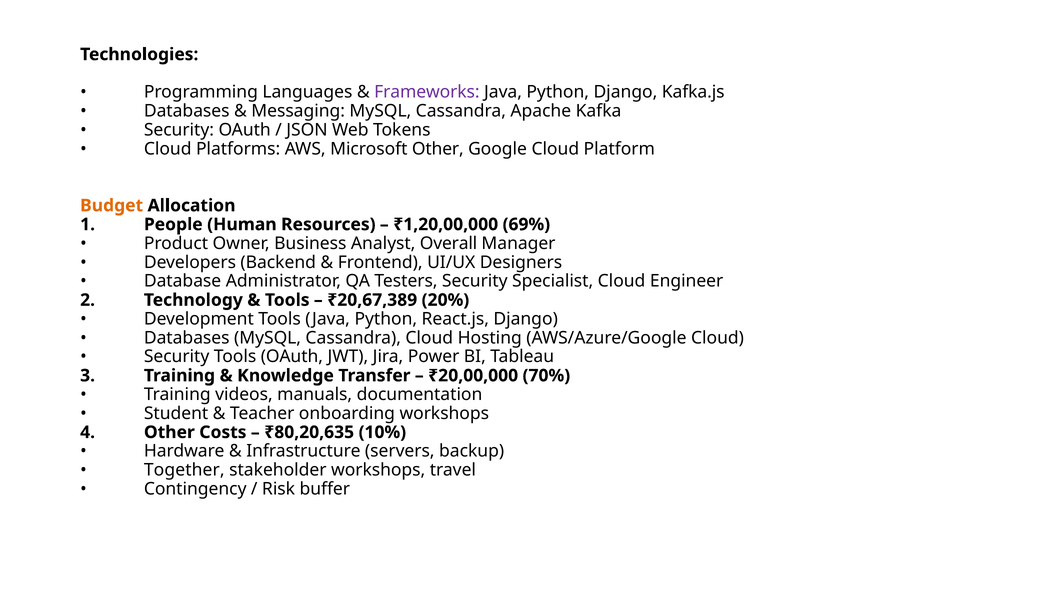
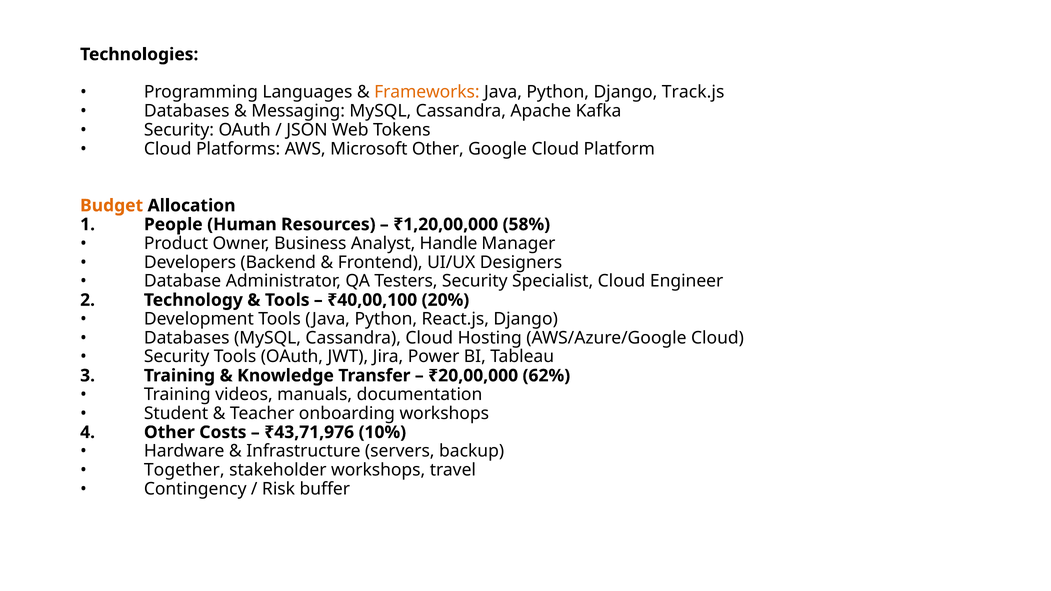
Frameworks colour: purple -> orange (427, 92)
Kafka.js: Kafka.js -> Track.js (693, 92)
69%: 69% -> 58% (526, 225)
Overall: Overall -> Handle (449, 243)
₹20,67,389: ₹20,67,389 -> ₹40,00,100 (372, 300)
70%: 70% -> 62% (546, 376)
₹80,20,635: ₹80,20,635 -> ₹43,71,976 (309, 432)
